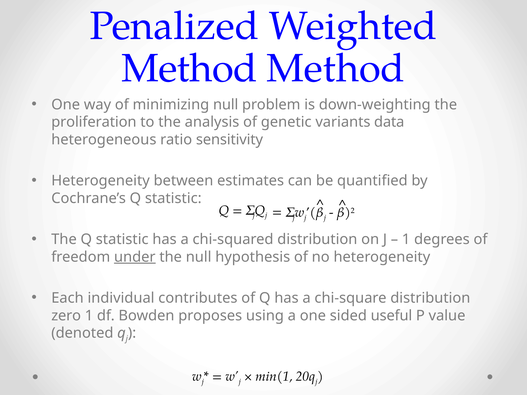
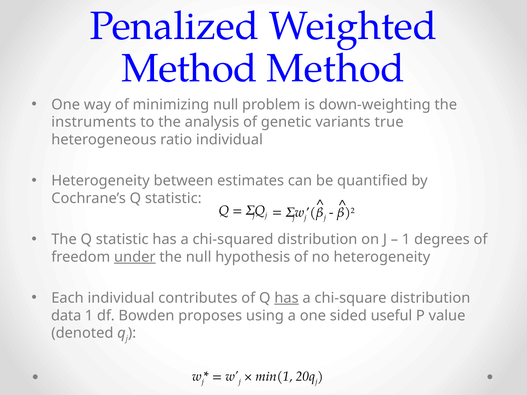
proliferation: proliferation -> instruments (94, 122)
data: data -> true (389, 122)
ratio sensitivity: sensitivity -> individual (229, 140)
has underline: none -> present (286, 298)
zero: zero -> data (66, 316)
